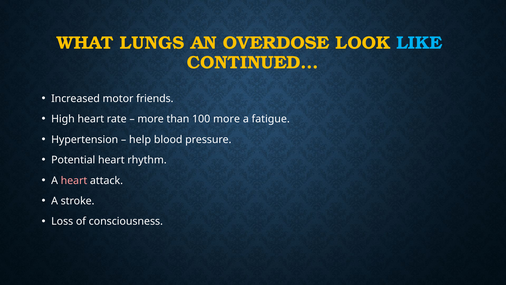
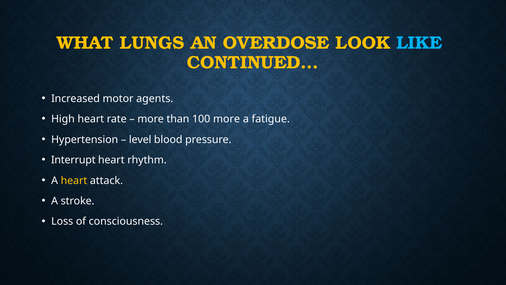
friends: friends -> agents (155, 98)
help: help -> level (140, 139)
Potential: Potential -> Interrupt (73, 160)
heart colour: pink -> yellow (74, 180)
